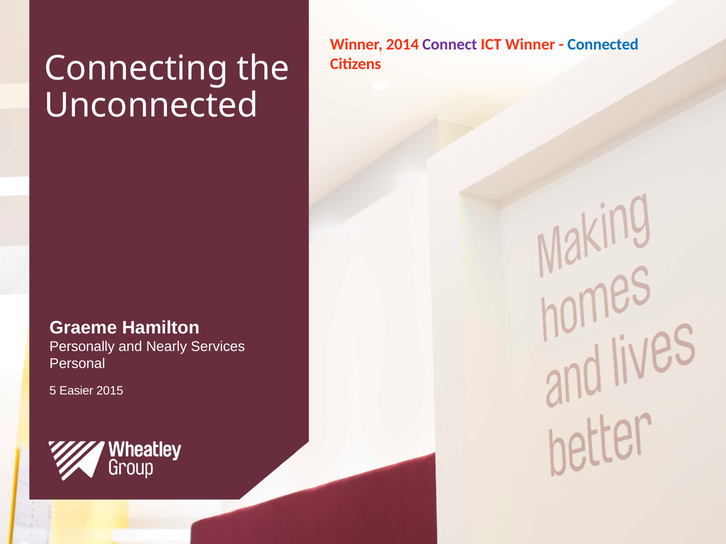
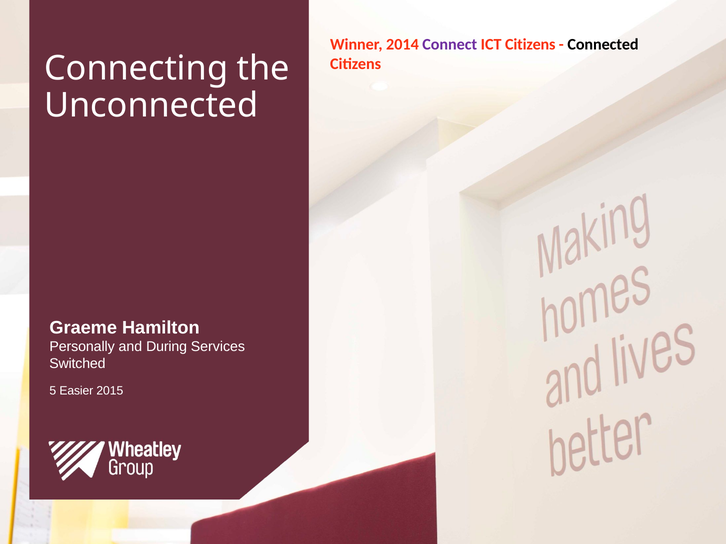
ICT Winner: Winner -> Citizens (530, 45)
Connected colour: blue -> black (603, 45)
Nearly: Nearly -> During (167, 347)
Personal: Personal -> Switched (77, 364)
